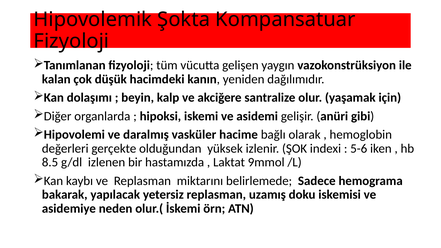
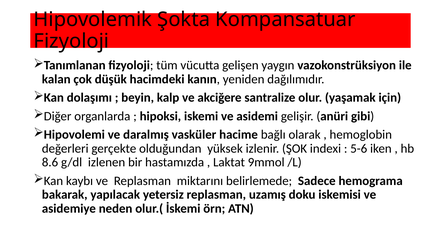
8.5: 8.5 -> 8.6 (50, 162)
